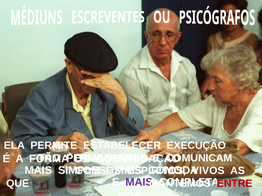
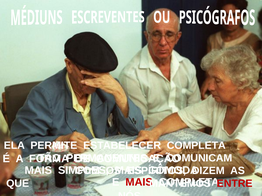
ESTABELECER EXECUÇÃO: EXECUÇÃO -> COMPLETA (196, 146)
VIVOS: VIVOS -> DIZEM (208, 171)
MAIS colour: purple -> red (139, 183)
